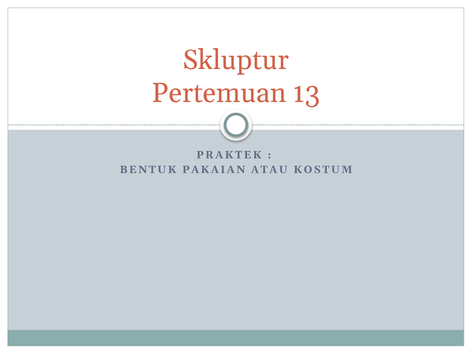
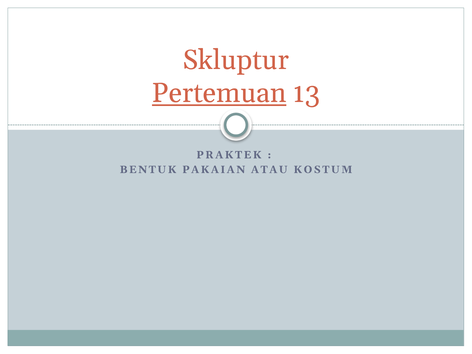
Pertemuan underline: none -> present (219, 93)
